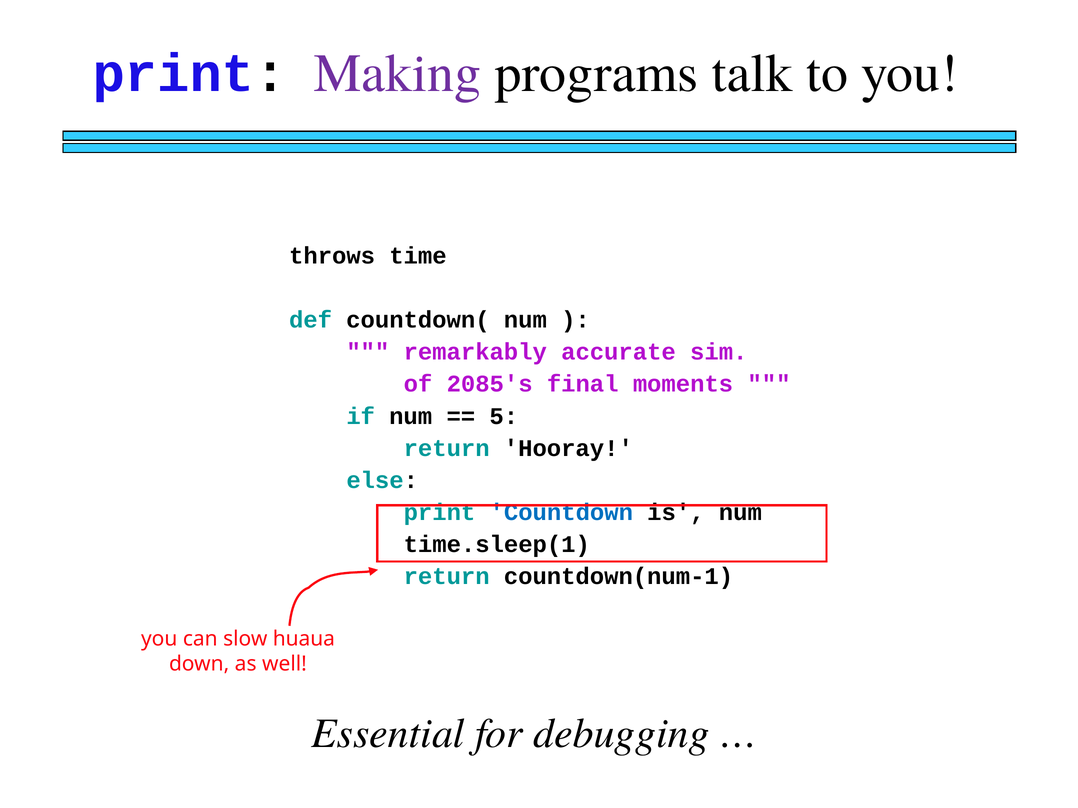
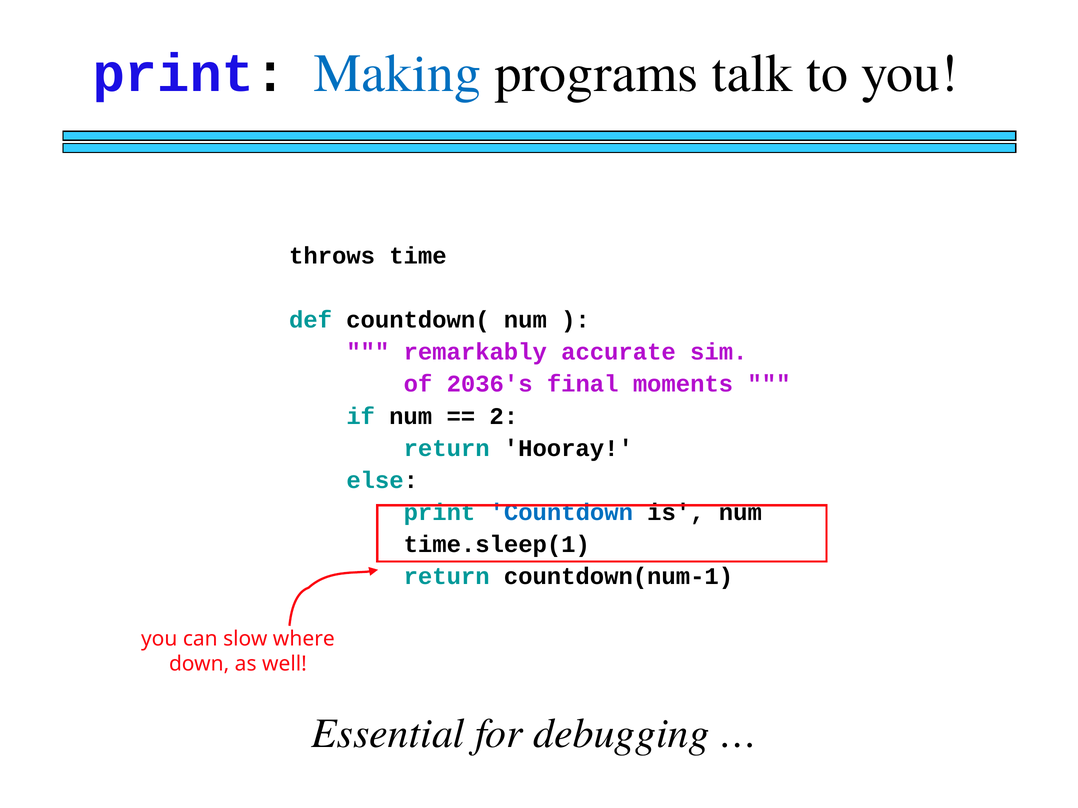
Making colour: purple -> blue (397, 74)
2085's: 2085's -> 2036's (490, 384)
5: 5 -> 2 (504, 416)
huaua: huaua -> where (304, 639)
